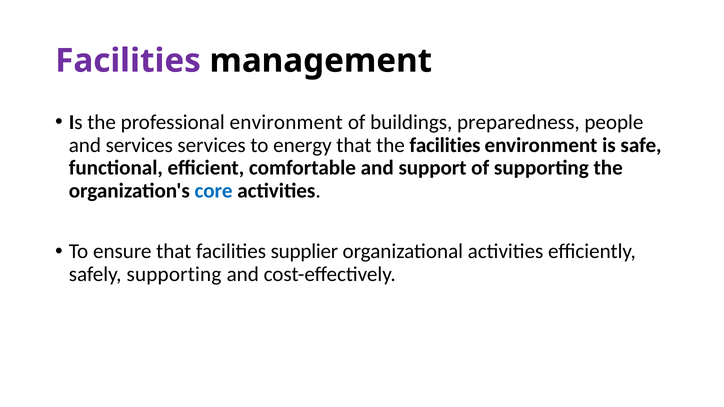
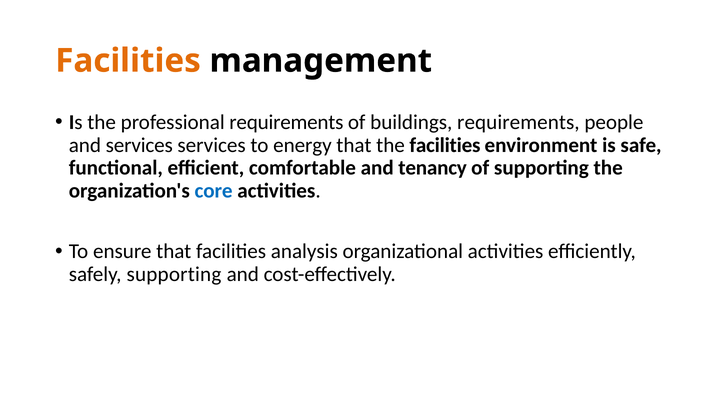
Facilities colour: purple -> orange (128, 61)
professional environment: environment -> requirements (286, 122)
buildings preparedness: preparedness -> requirements (518, 122)
support: support -> tenancy (433, 168)
supplier: supplier -> analysis (304, 252)
